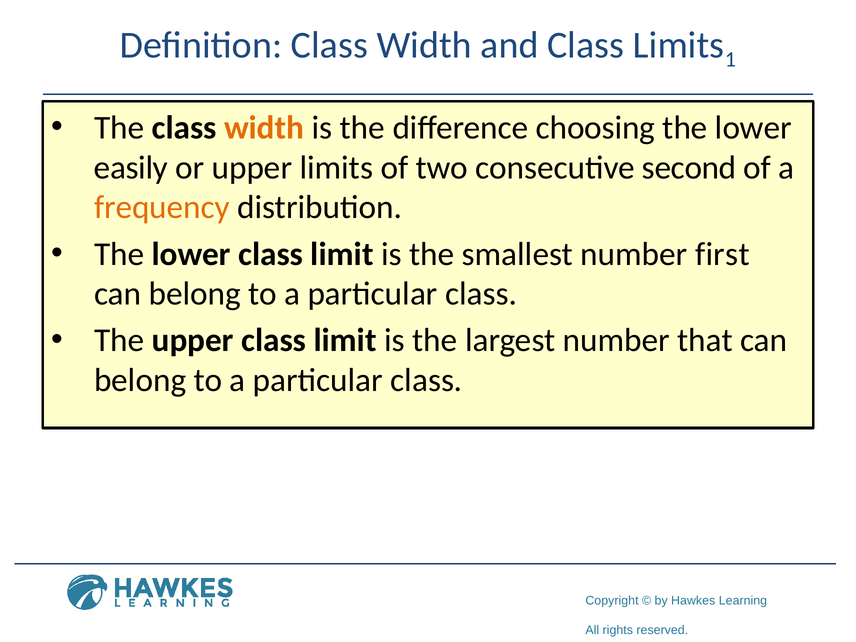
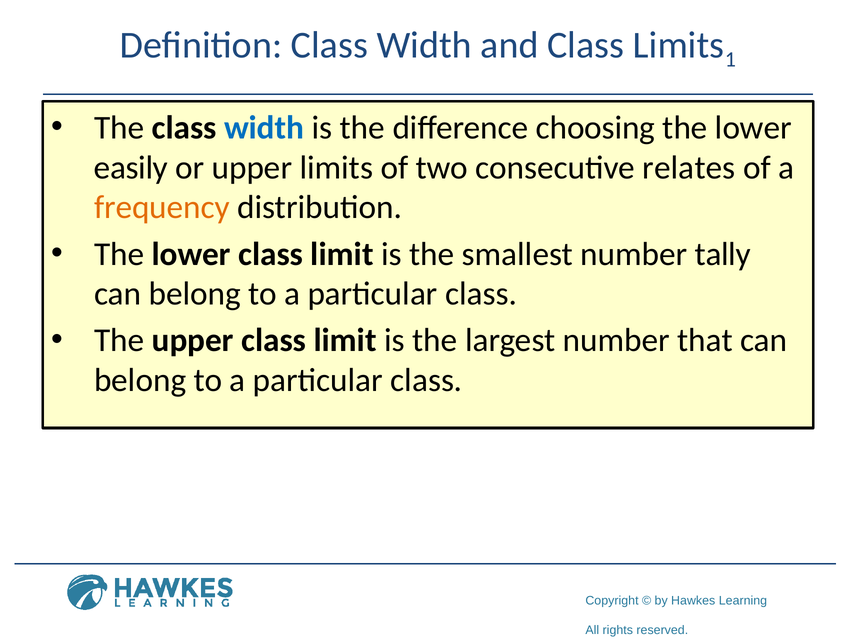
width colour: orange -> blue (264, 128)
second: second -> relates (689, 168)
first: first -> tally (723, 254)
